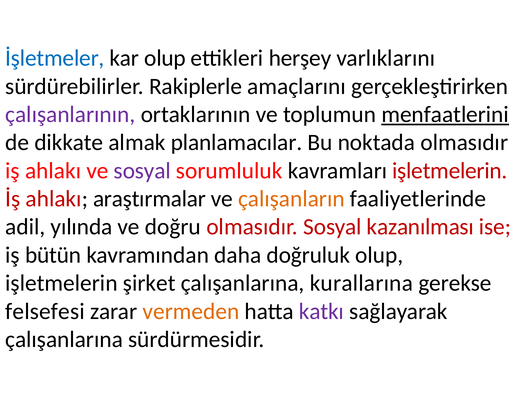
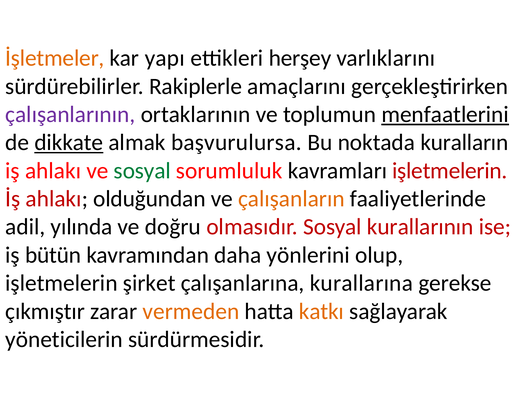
İşletmeler colour: blue -> orange (55, 58)
kar olup: olup -> yapı (165, 58)
dikkate underline: none -> present (69, 142)
planlamacılar: planlamacılar -> başvurulursa (236, 142)
noktada olmasıdır: olmasıdır -> kuralların (464, 142)
sosyal colour: purple -> green (142, 170)
araştırmalar: araştırmalar -> olduğundan (149, 199)
kazanılması: kazanılması -> kurallarının (420, 227)
doğruluk: doğruluk -> yönlerini (308, 255)
felsefesi: felsefesi -> çıkmıştır (45, 311)
katkı colour: purple -> orange (321, 311)
çalışanlarına: çalışanlarına -> yöneticilerin (64, 339)
